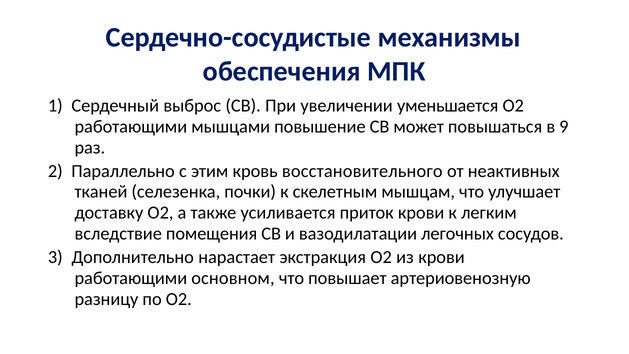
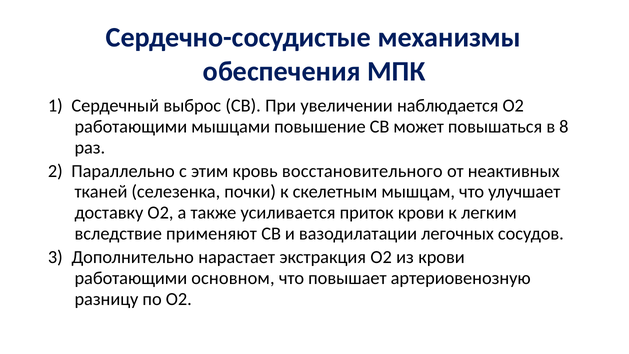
уменьшается: уменьшается -> наблюдается (448, 106)
9: 9 -> 8 (564, 127)
помещения: помещения -> применяют (211, 234)
